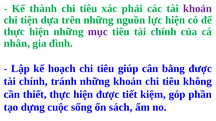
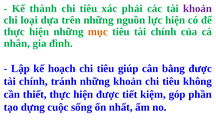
tiện: tiện -> loại (29, 20)
mục colour: purple -> orange (98, 32)
sách: sách -> nhất (121, 108)
